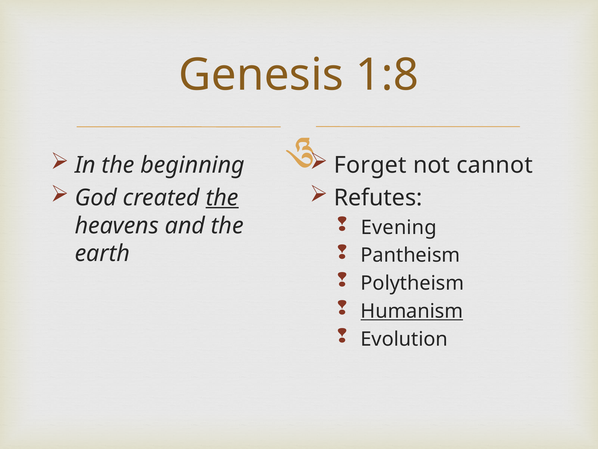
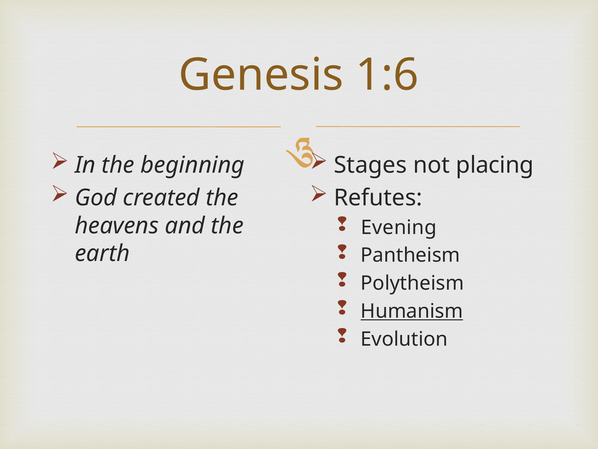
1:8: 1:8 -> 1:6 (387, 75)
Forget: Forget -> Stages (370, 165)
cannot: cannot -> placing (495, 165)
the underline: present -> none (222, 198)
